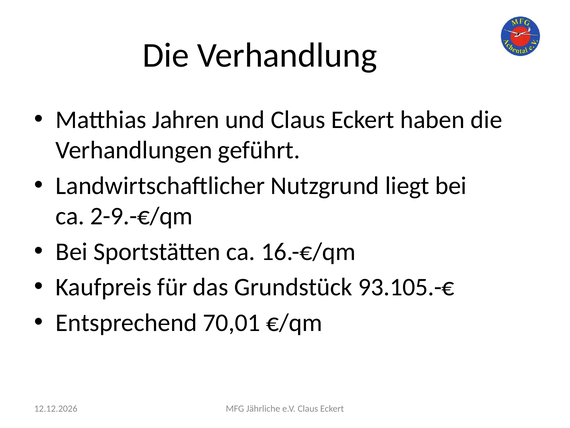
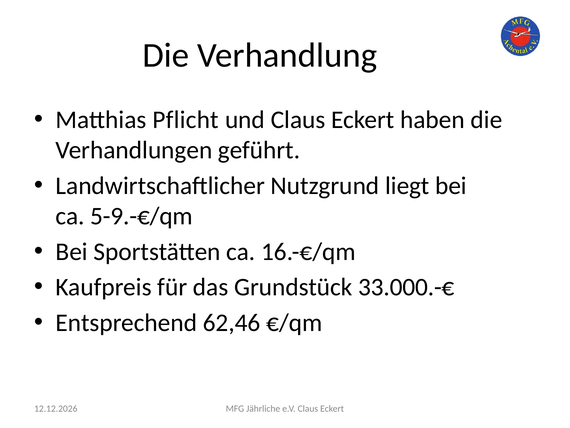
Jahren: Jahren -> Pflicht (186, 120)
2-9.-€/qm: 2-9.-€/qm -> 5-9.-€/qm (142, 216)
93.105.-€: 93.105.-€ -> 33.000.-€ (406, 287)
70,01: 70,01 -> 62,46 (232, 322)
